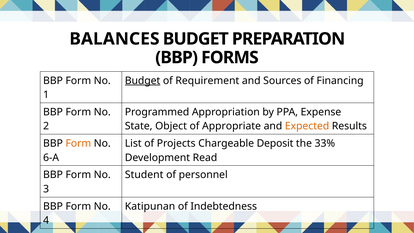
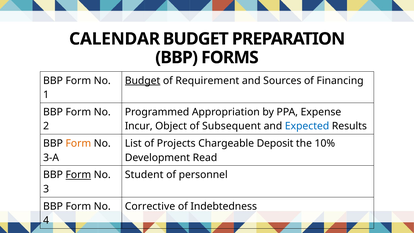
BALANCES: BALANCES -> CALENDAR (115, 39)
State: State -> Incur (139, 126)
Appropriate: Appropriate -> Subsequent (232, 126)
Expected colour: orange -> blue (307, 126)
33%: 33% -> 10% (325, 143)
6-A: 6-A -> 3-A (51, 158)
Form underline: none -> present (78, 175)
Katipunan: Katipunan -> Corrective (150, 206)
